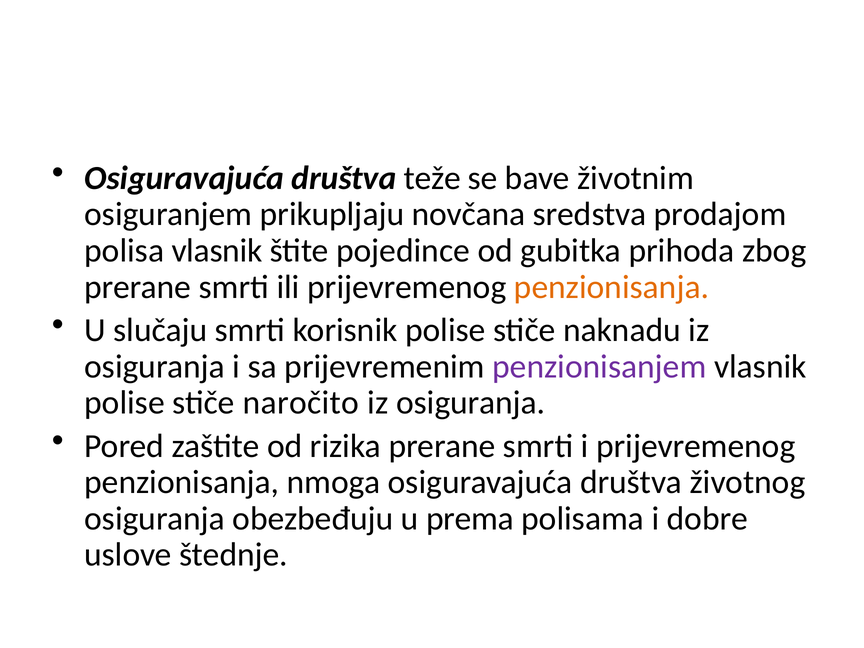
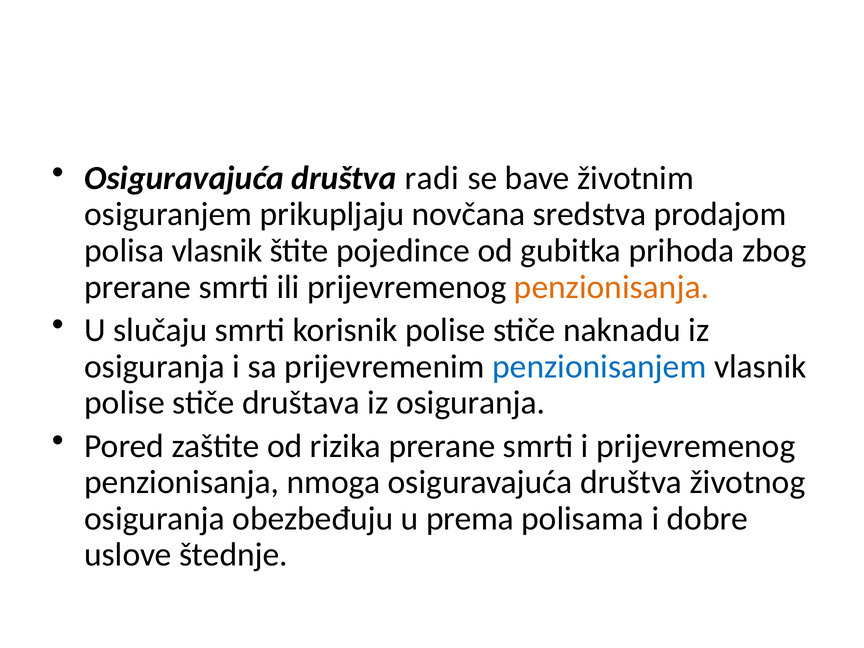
teže: teže -> radi (432, 178)
penzionisanjem colour: purple -> blue (599, 366)
naročito: naročito -> društava (301, 403)
